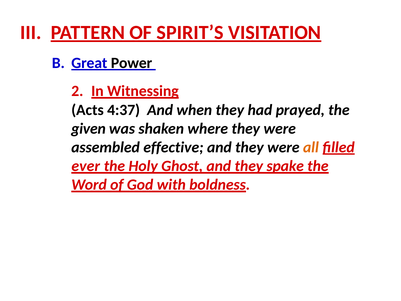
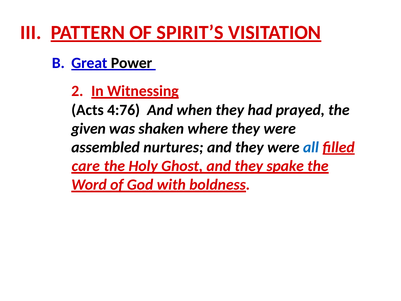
4:37: 4:37 -> 4:76 (124, 110)
effective: effective -> nurtures (173, 147)
all colour: orange -> blue (311, 147)
ever: ever -> care (86, 166)
